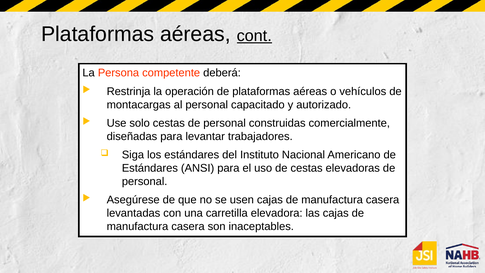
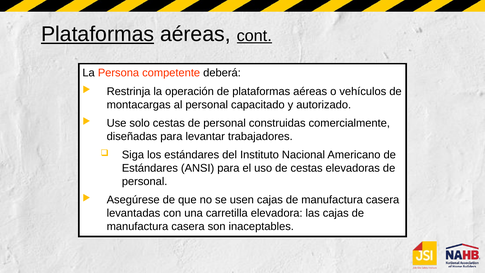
Plataformas underline: none -> present (98, 34)
